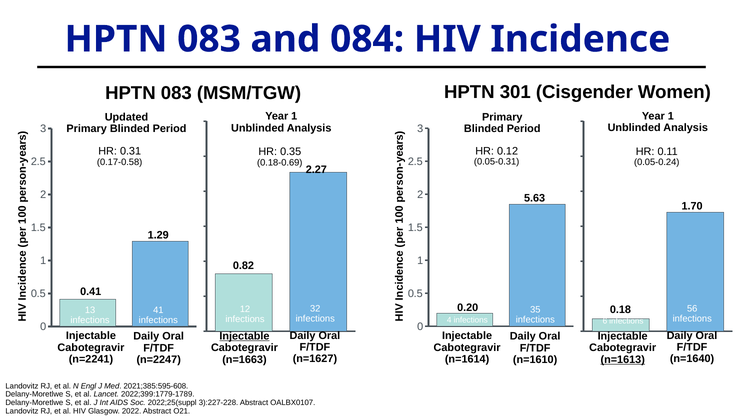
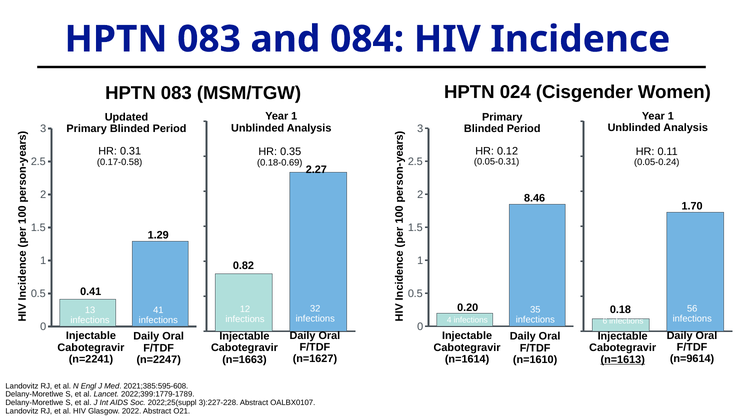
301: 301 -> 024 (515, 92)
5.63: 5.63 -> 8.46 (535, 198)
Injectable underline: present -> none (244, 336)
n=1640: n=1640 -> n=9614 (692, 359)
